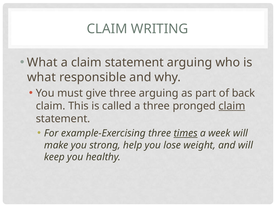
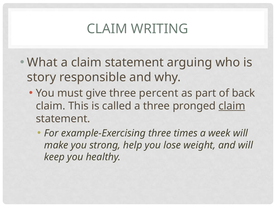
what: what -> story (42, 77)
three arguing: arguing -> percent (159, 93)
times underline: present -> none (186, 133)
